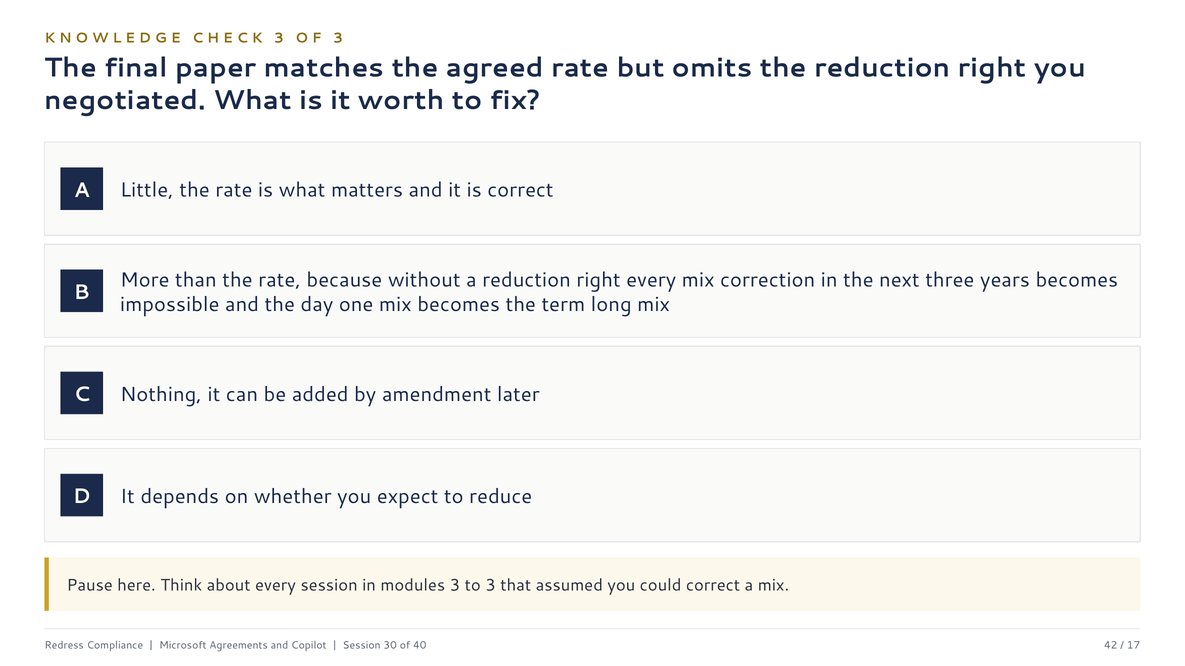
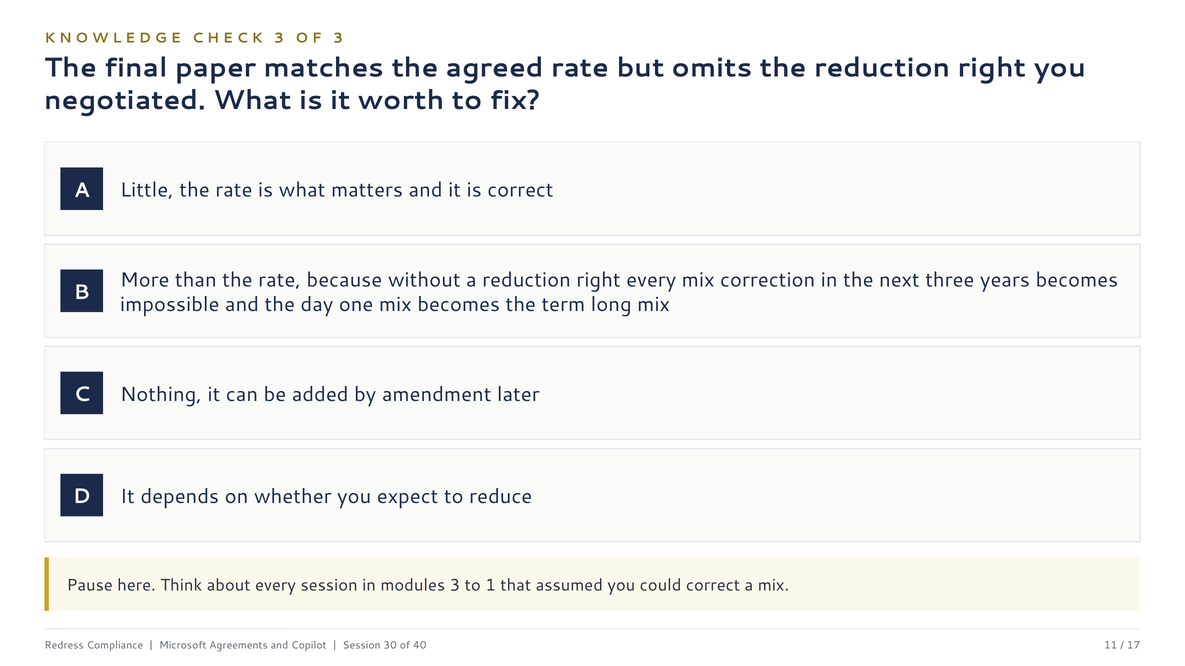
to 3: 3 -> 1 (491, 586)
42: 42 -> 11 (1111, 646)
